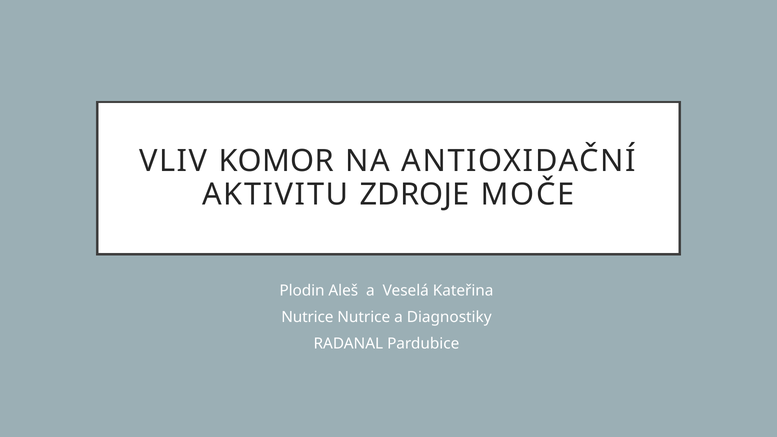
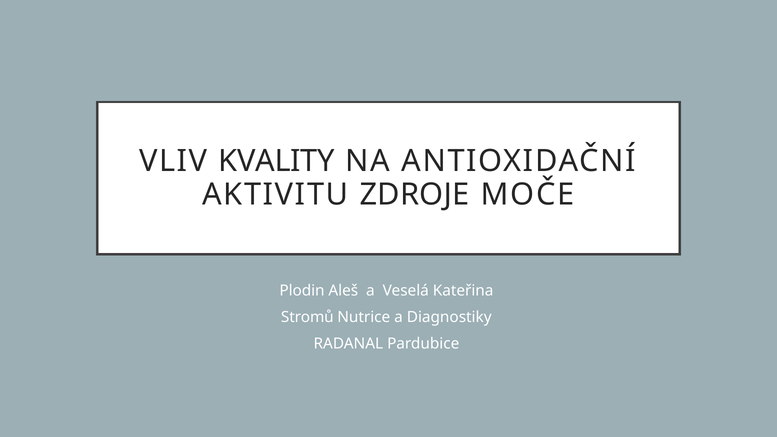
KOMOR: KOMOR -> KVALITY (276, 161)
Nutrice: Nutrice -> Stromů (307, 317)
